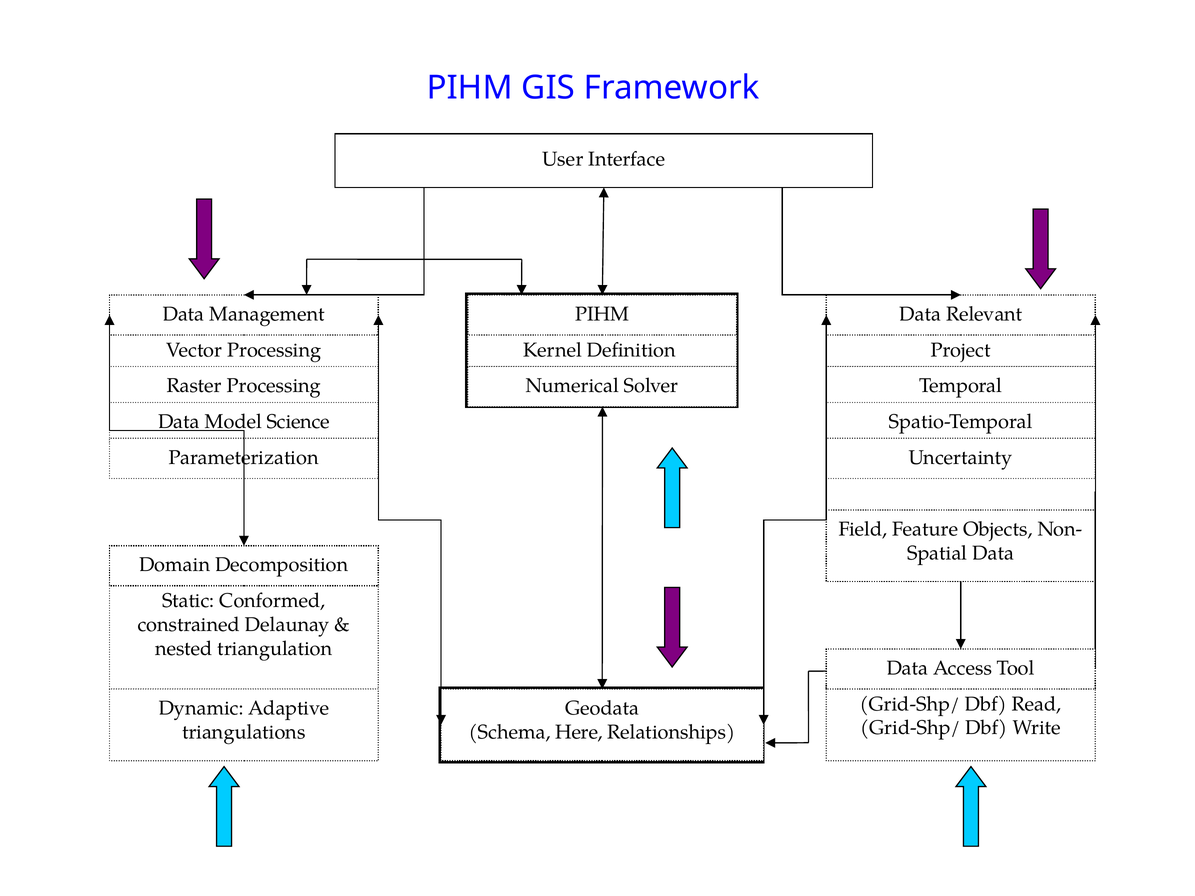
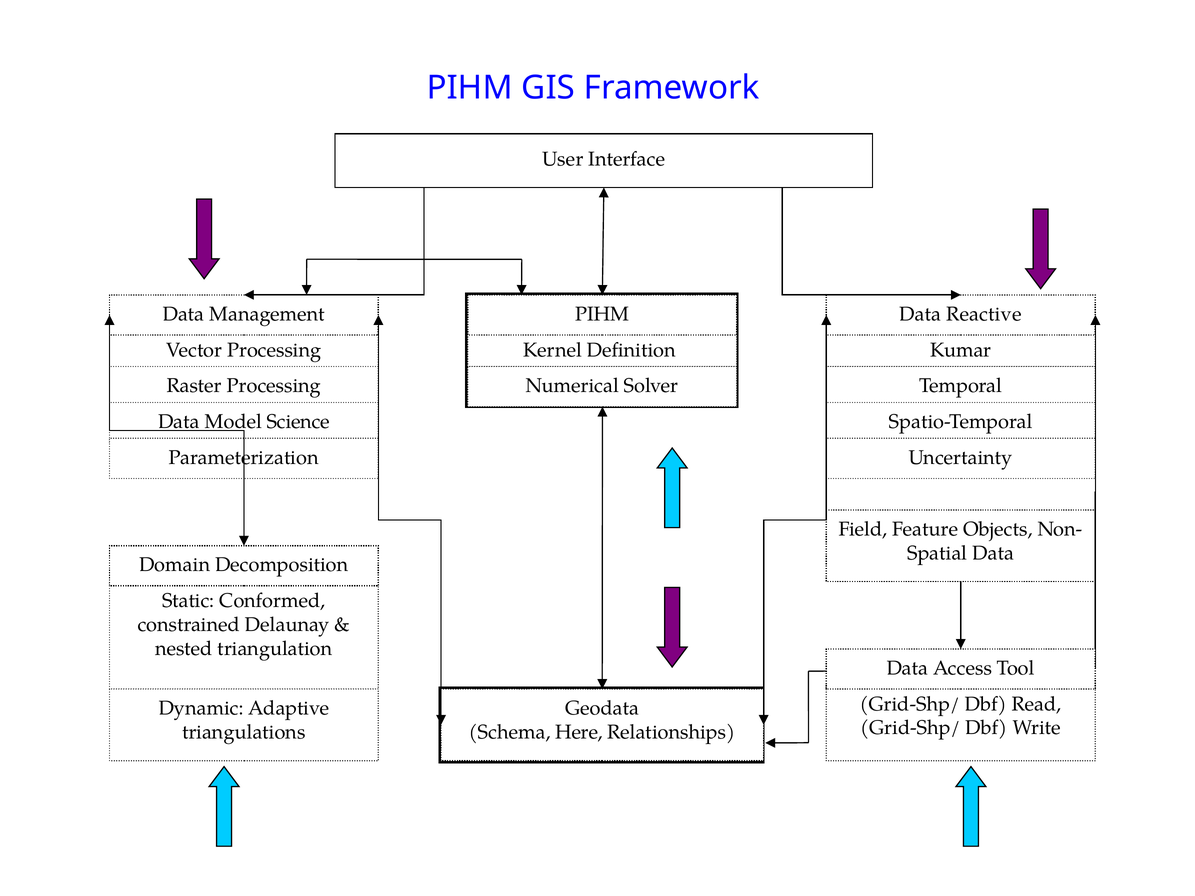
Relevant: Relevant -> Reactive (984, 314)
Project: Project -> Kumar (961, 350)
